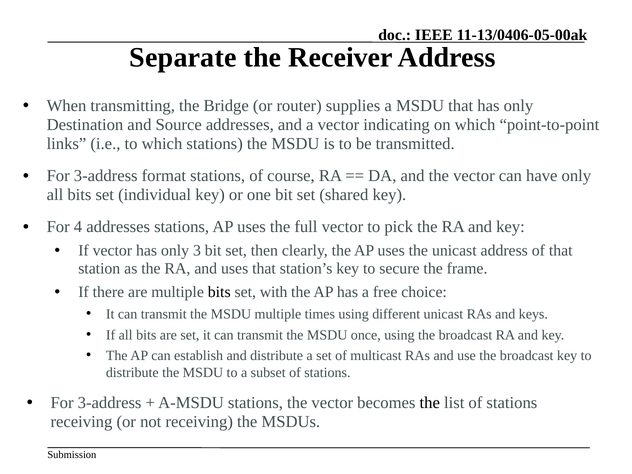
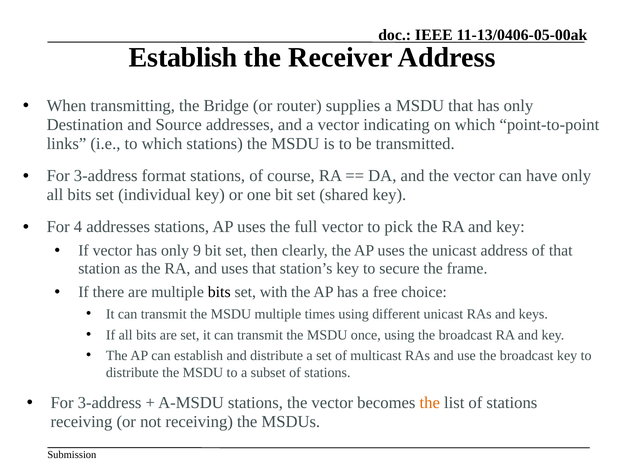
Separate: Separate -> Establish (183, 58)
3: 3 -> 9 (197, 251)
the colour: black -> orange (430, 403)
